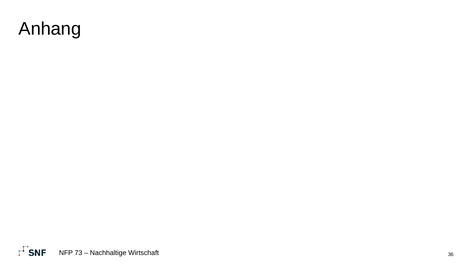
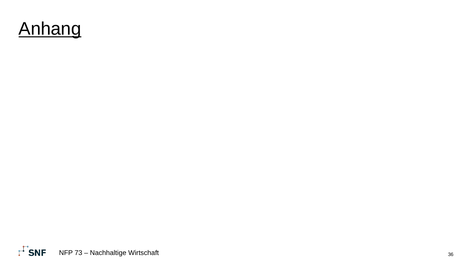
Anhang underline: none -> present (50, 29)
